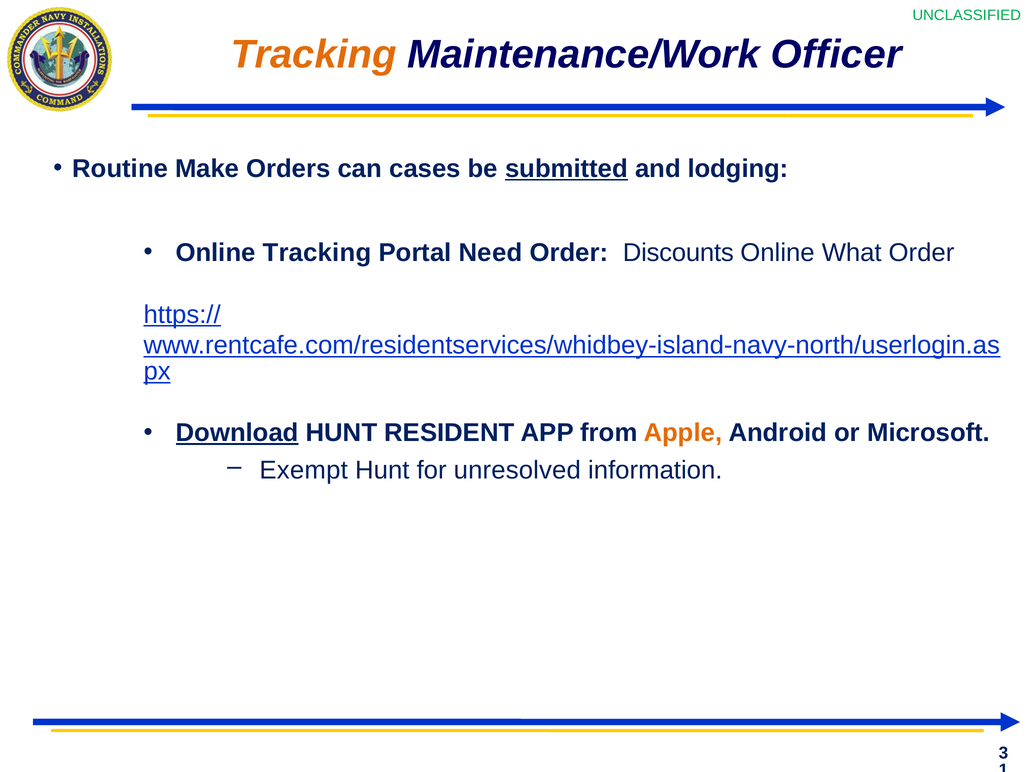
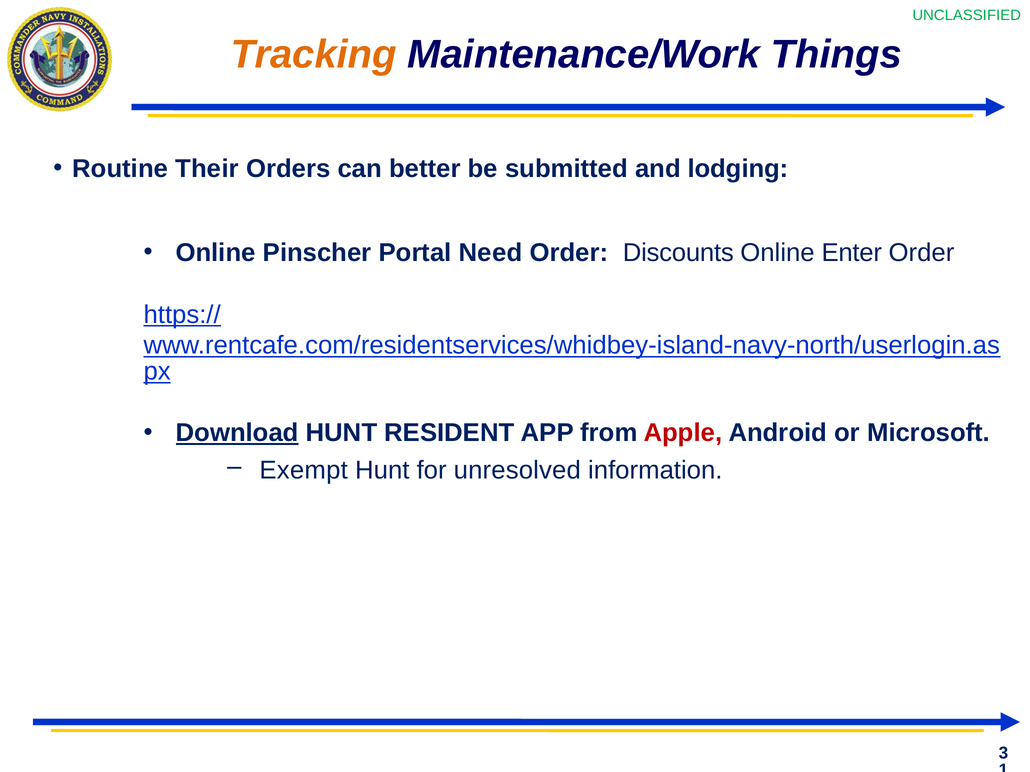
Officer: Officer -> Things (836, 54)
Make: Make -> Their (207, 169)
cases: cases -> better (425, 169)
submitted underline: present -> none (567, 169)
Online Tracking: Tracking -> Pinscher (317, 253)
What: What -> Enter (852, 253)
Apple colour: orange -> red (683, 433)
